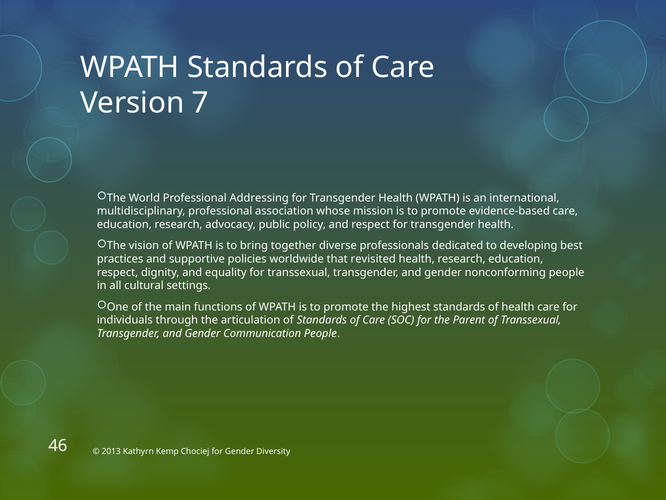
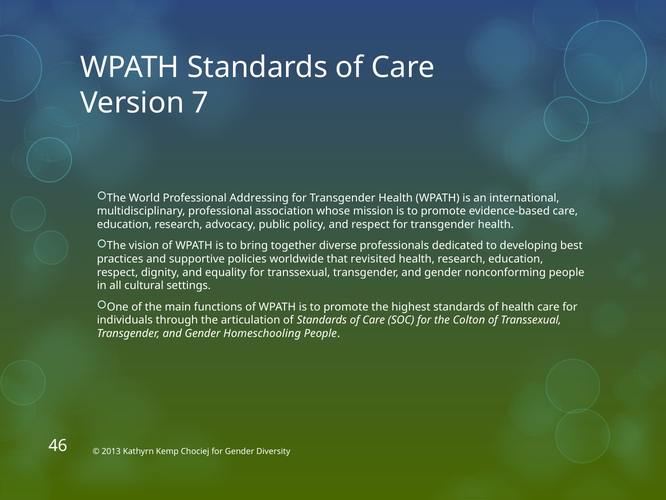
Parent: Parent -> Colton (469, 320)
Communication: Communication -> Homeschooling (262, 333)
